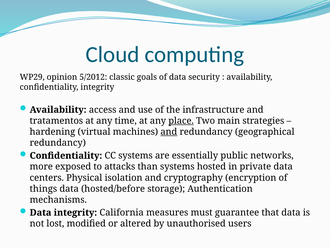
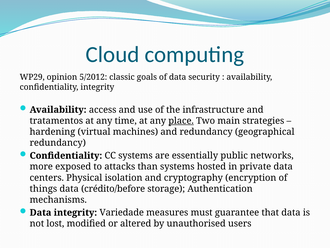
and underline: present -> none (169, 132)
hosted/before: hosted/before -> crédito/before (113, 188)
California: California -> Variedade (122, 212)
